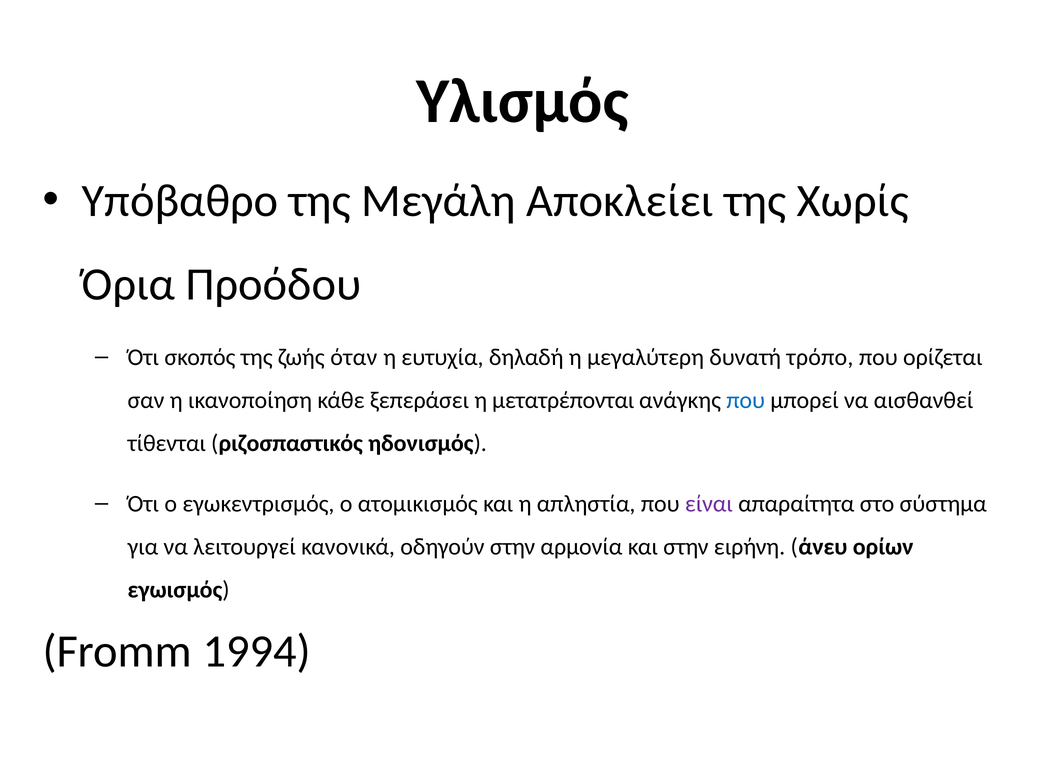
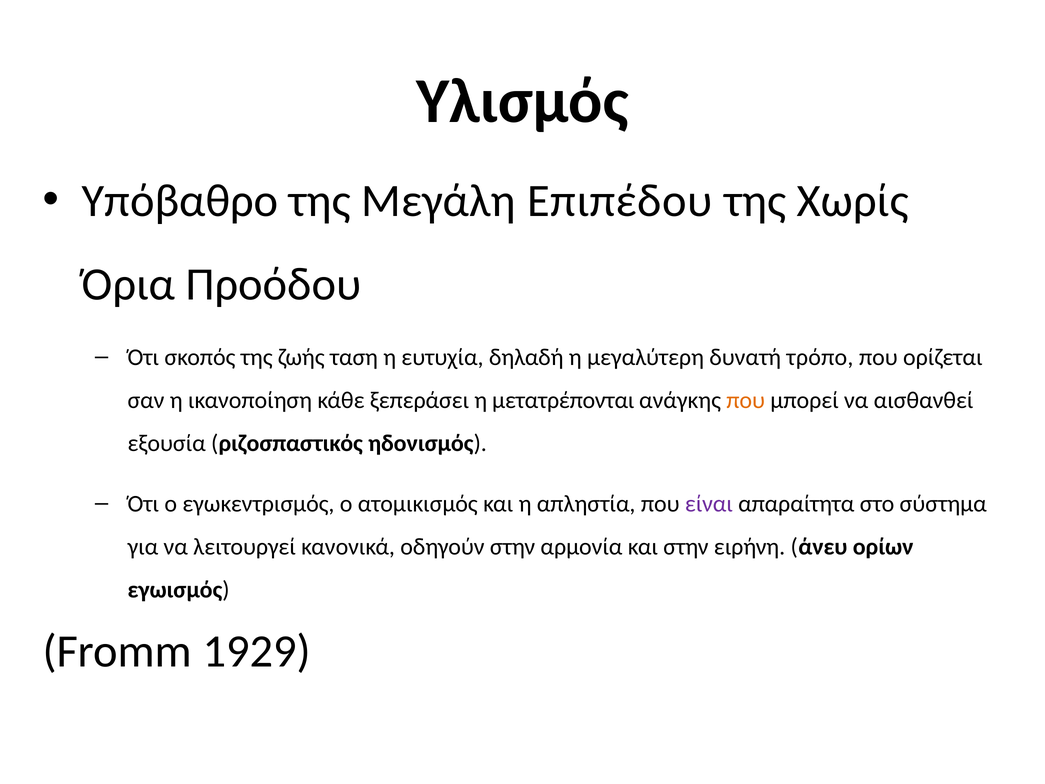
Αποκλείει: Αποκλείει -> Επιπέδου (620, 201)
όταν: όταν -> ταση (354, 357)
που colour: blue -> orange (746, 400)
τίθενται: τίθενται -> εξουσία (167, 443)
1994: 1994 -> 1929 (257, 651)
